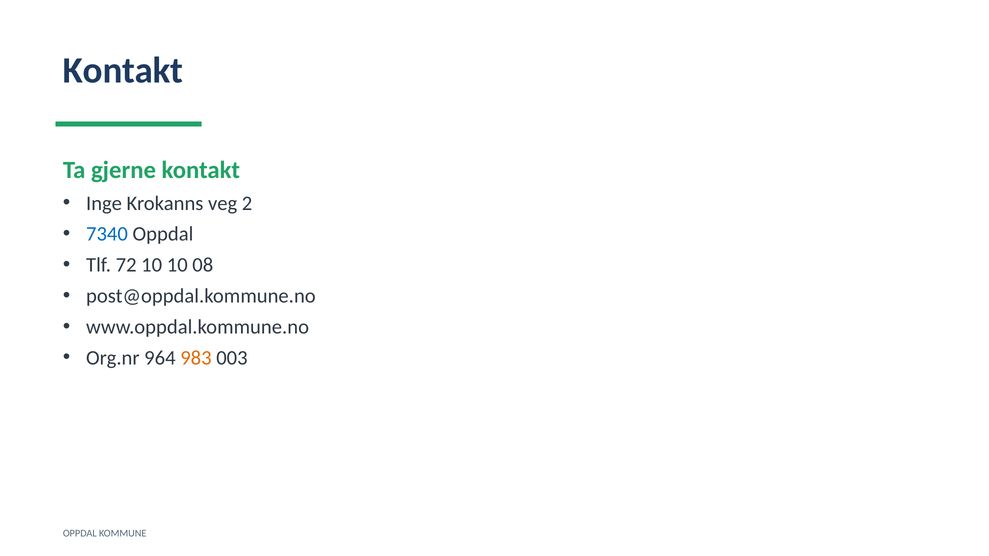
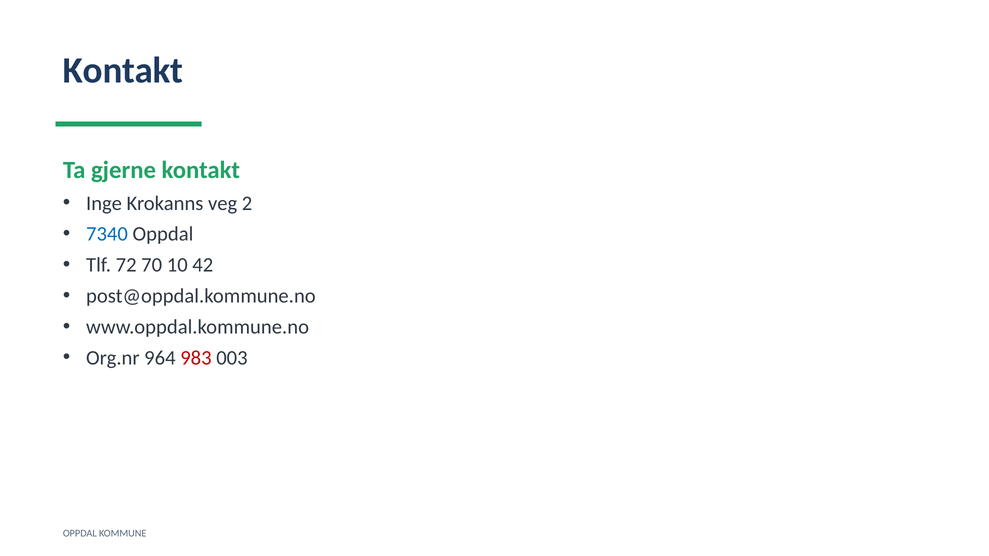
72 10: 10 -> 70 (152, 265)
08: 08 -> 42 (203, 265)
983 colour: orange -> red (196, 358)
